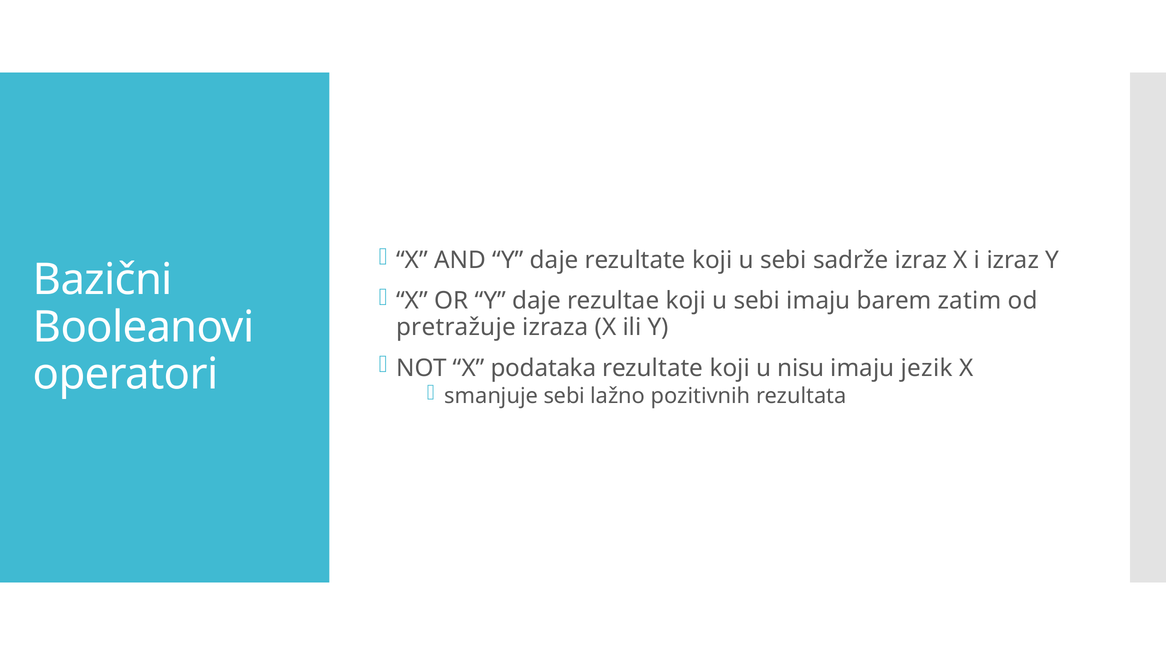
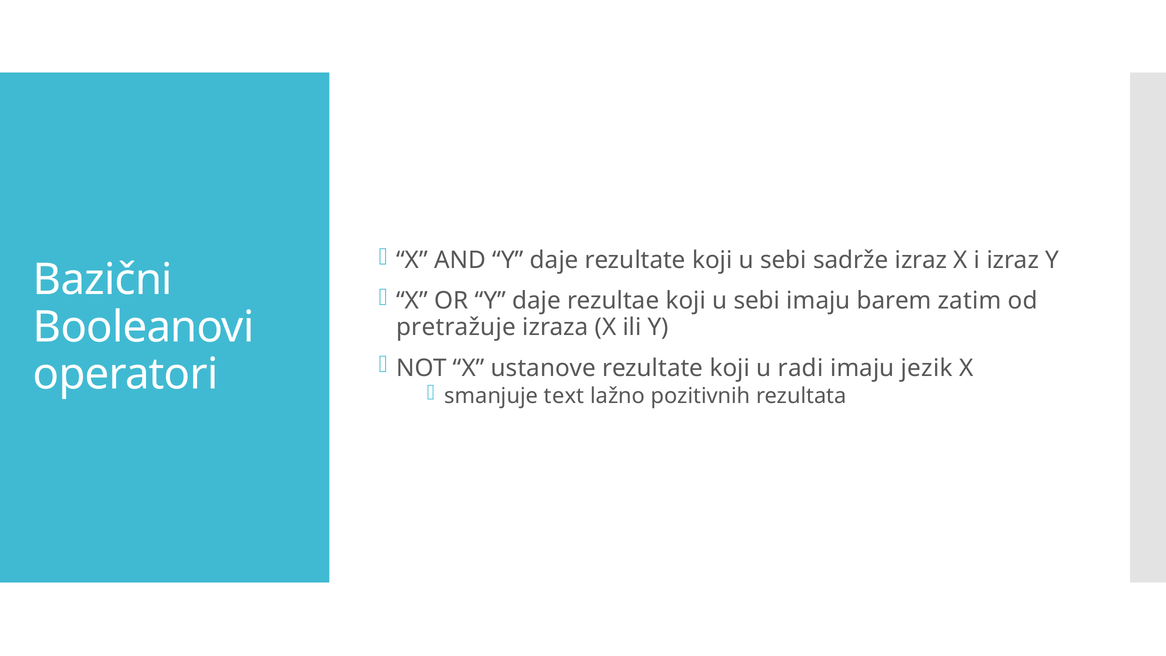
podataka: podataka -> ustanove (543, 368)
nisu: nisu -> radi (801, 368)
smanjuje sebi: sebi -> text (564, 396)
